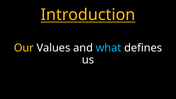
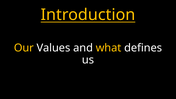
what colour: light blue -> yellow (109, 48)
